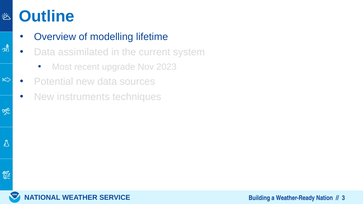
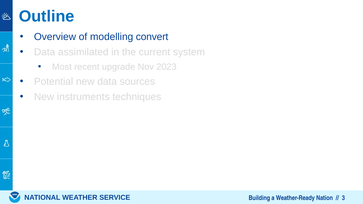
lifetime: lifetime -> convert (152, 37)
